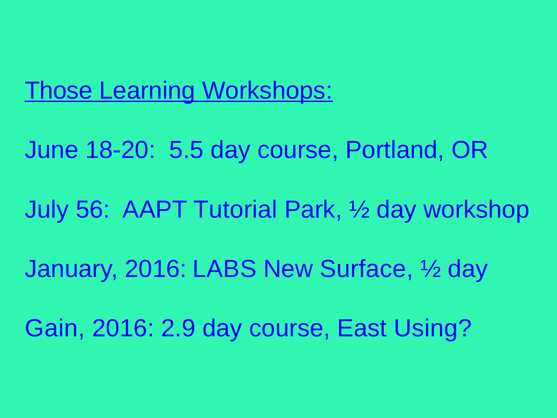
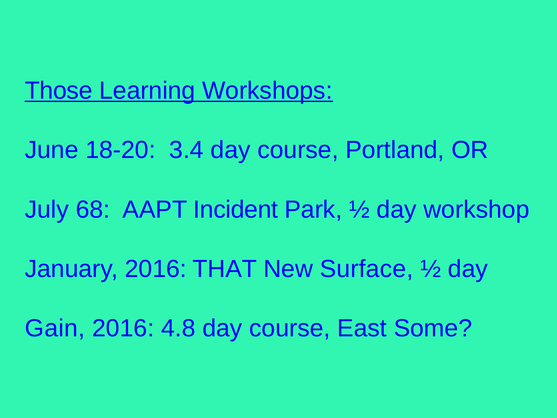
5.5: 5.5 -> 3.4 (187, 150)
56: 56 -> 68 (93, 209)
Tutorial: Tutorial -> Incident (236, 209)
LABS: LABS -> THAT (225, 269)
2.9: 2.9 -> 4.8 (178, 328)
Using: Using -> Some (433, 328)
